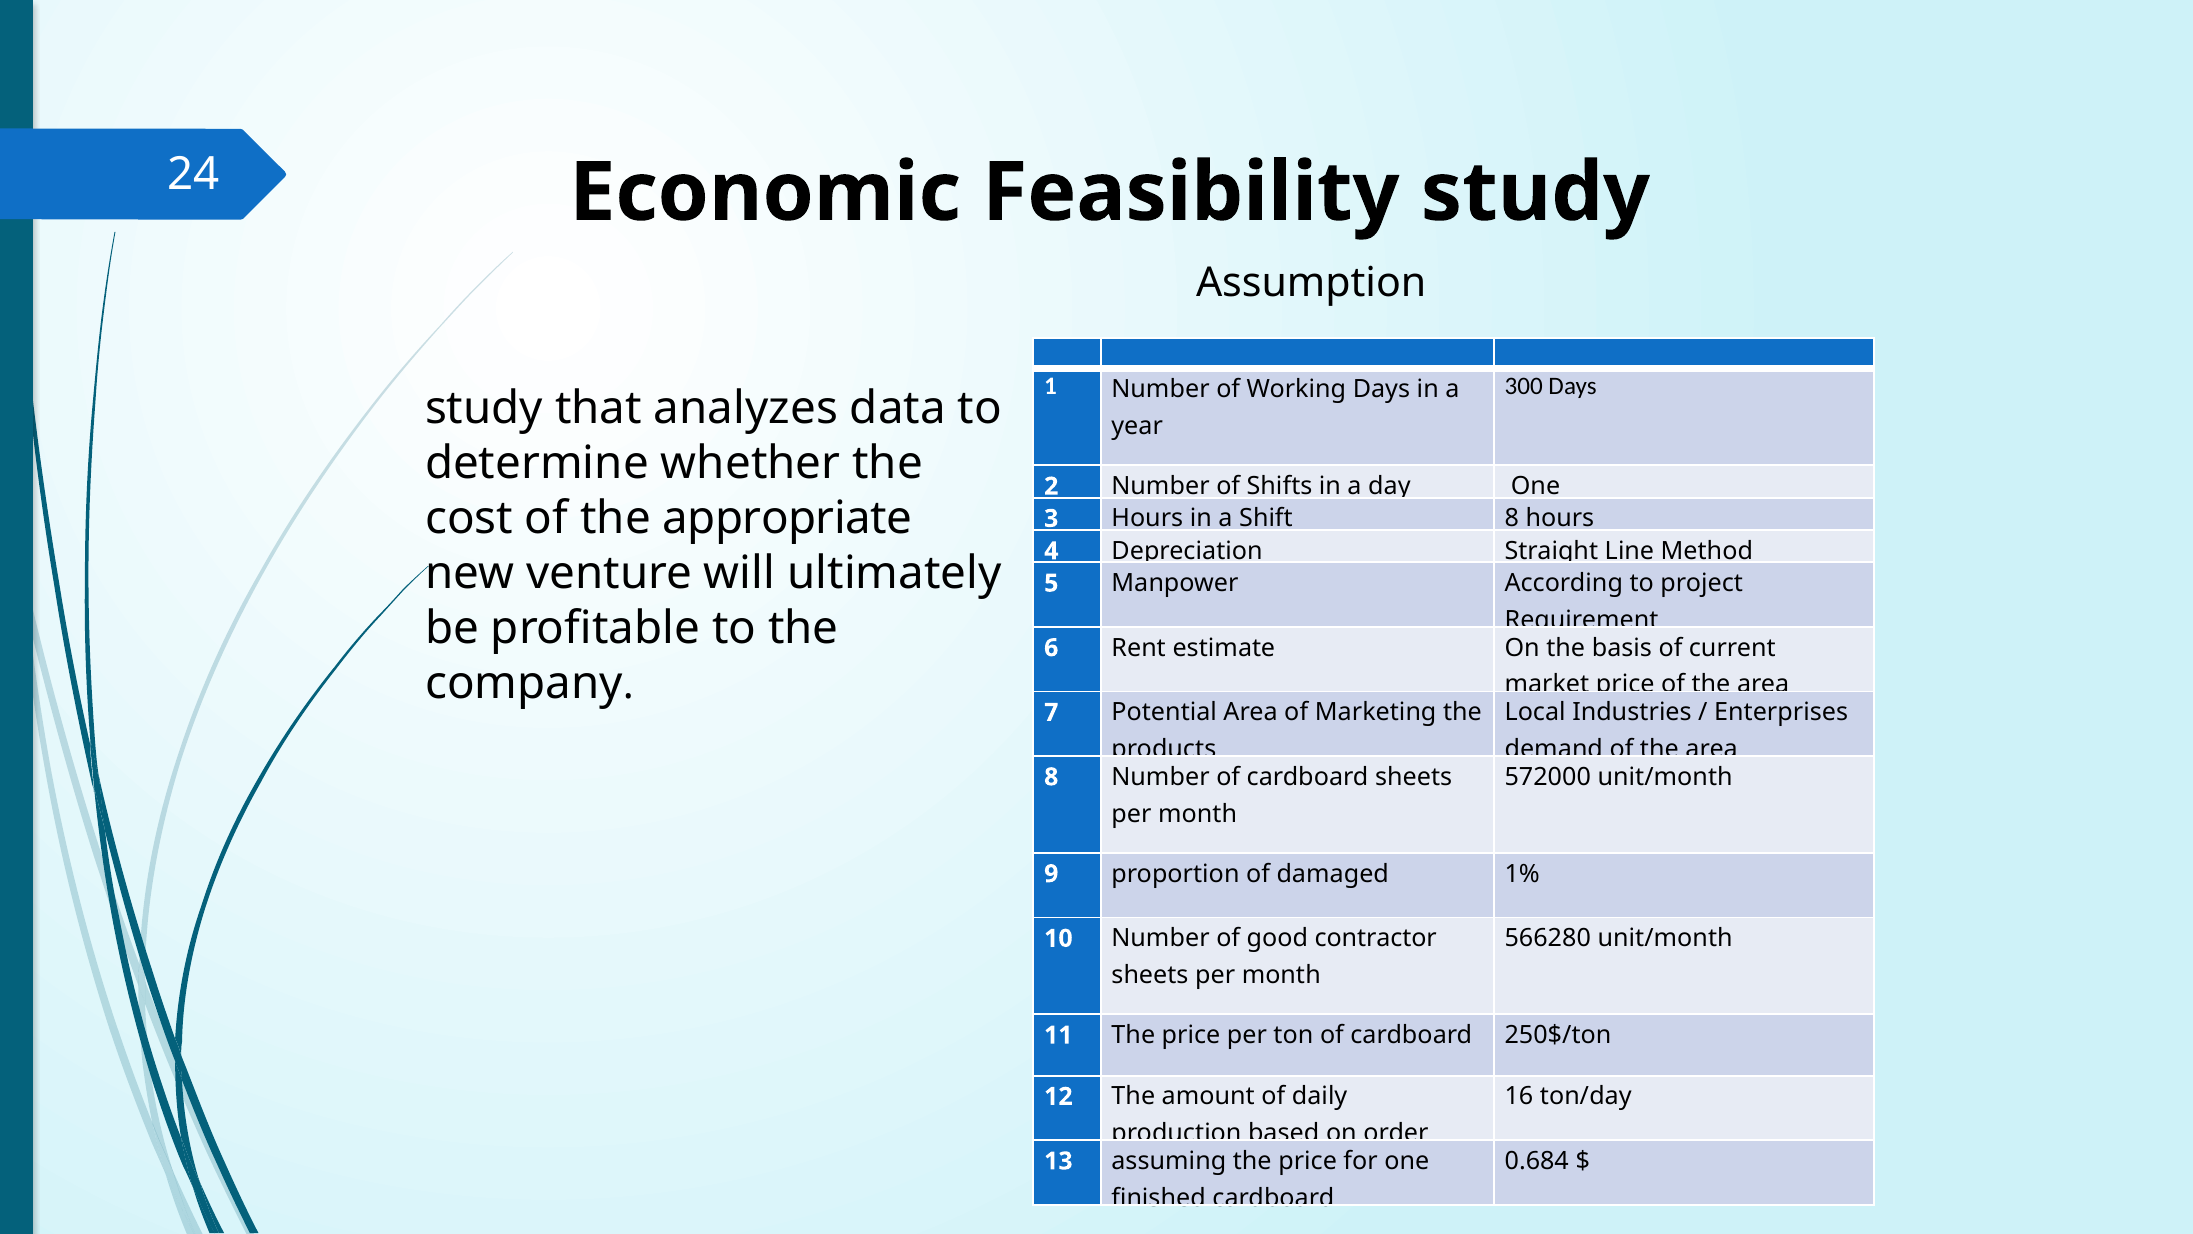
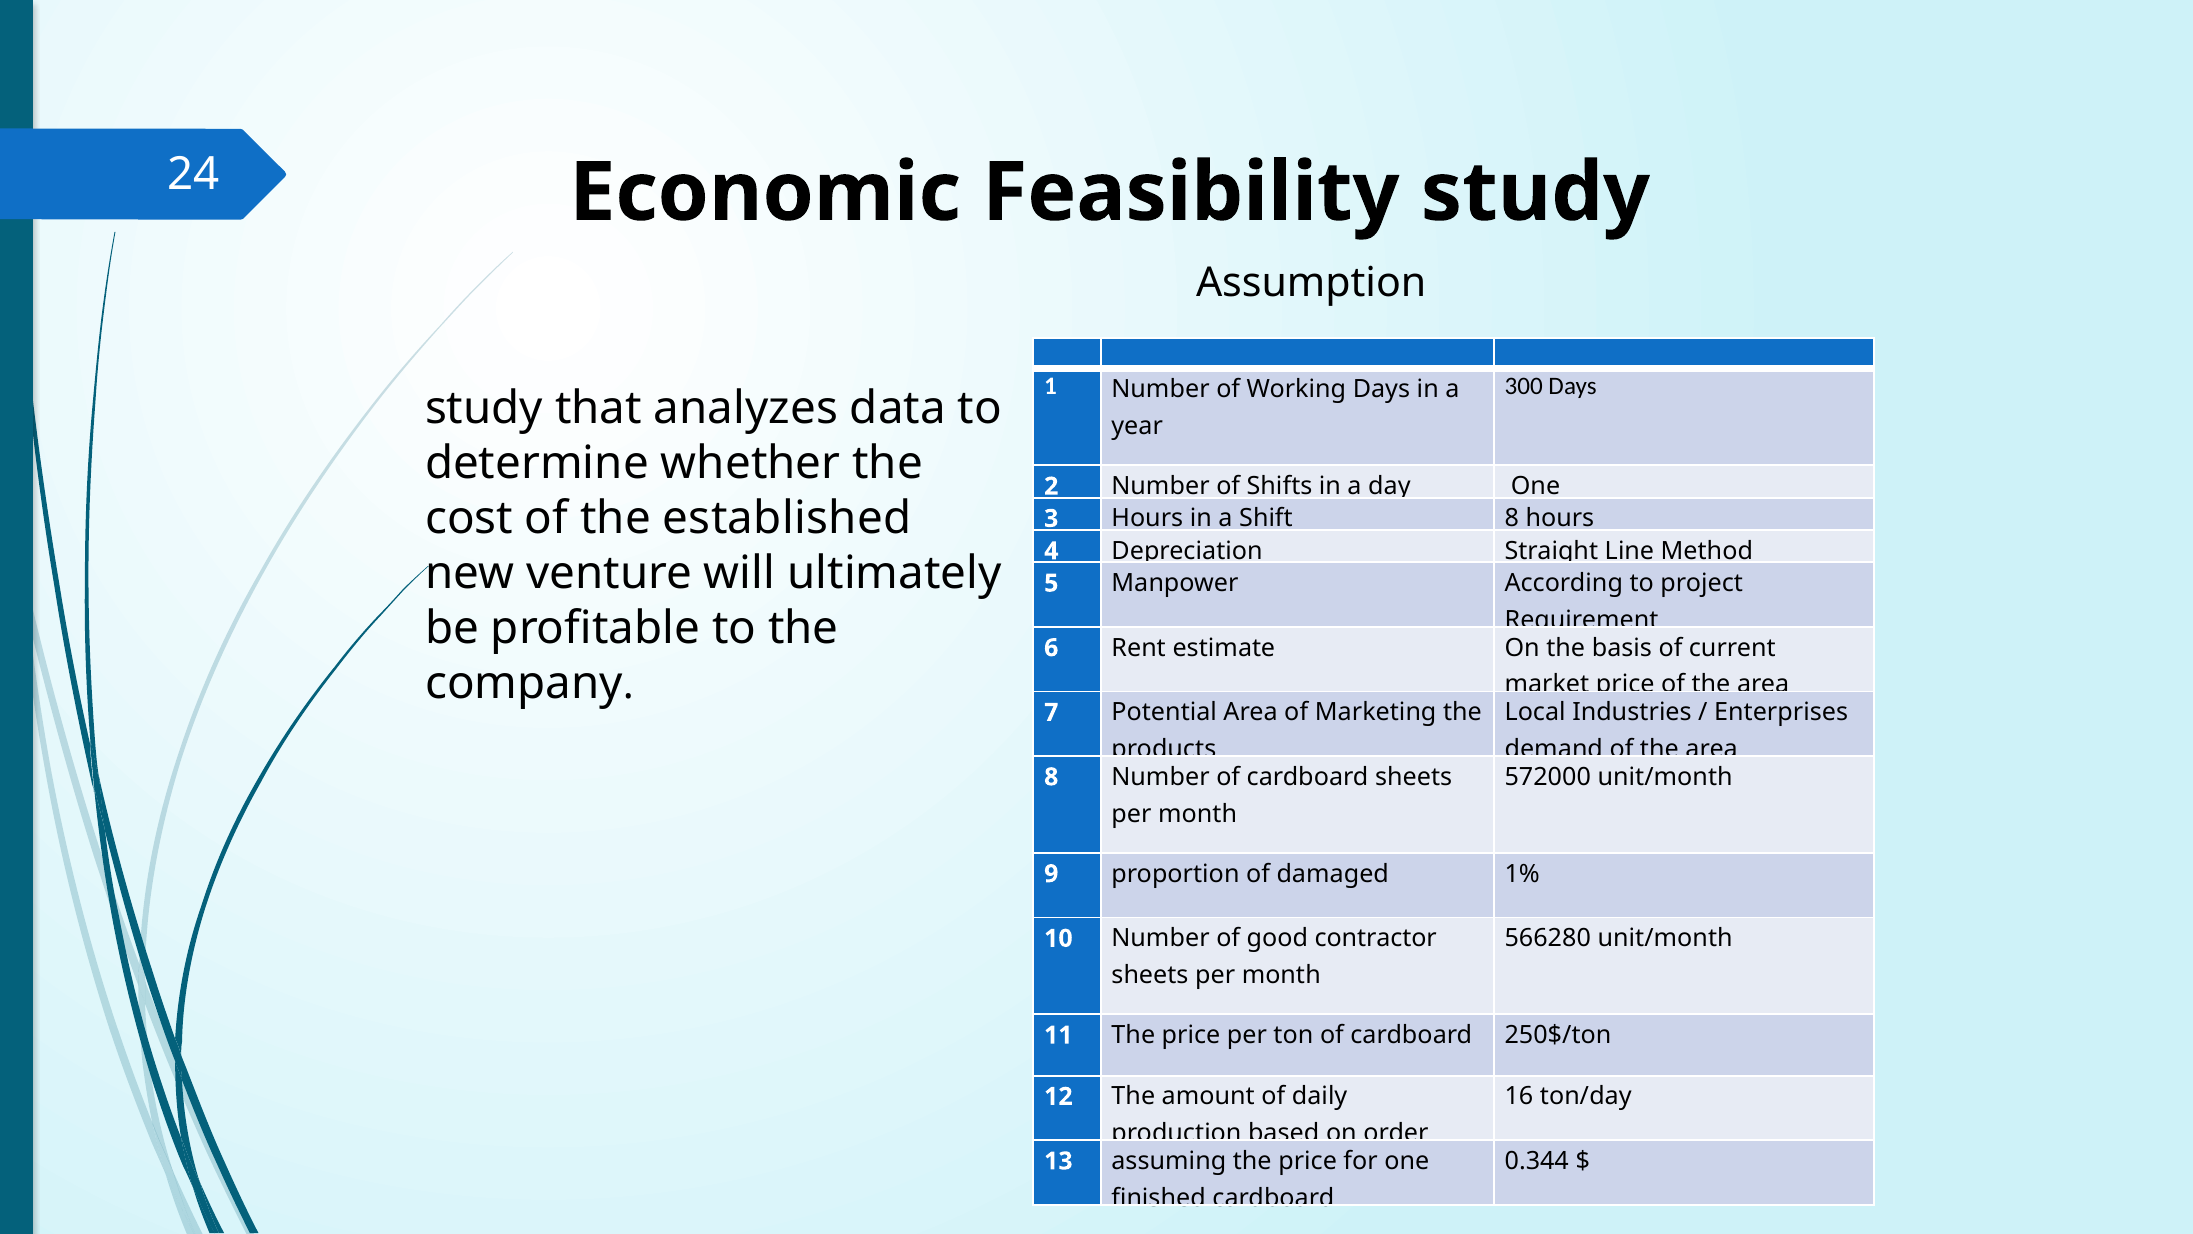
appropriate: appropriate -> established (787, 518)
0.684: 0.684 -> 0.344 (1537, 1161)
